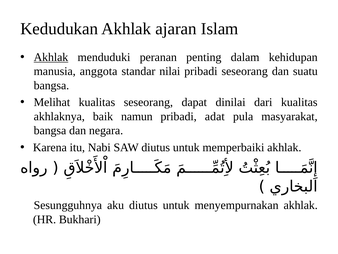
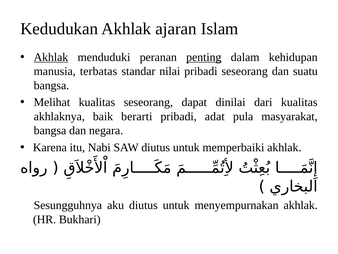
penting underline: none -> present (204, 57)
anggota: anggota -> terbatas (99, 71)
namun: namun -> berarti (137, 116)
